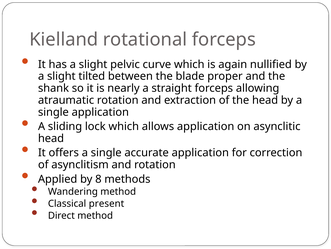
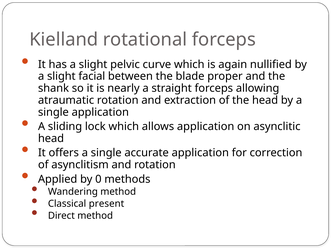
tilted: tilted -> facial (92, 76)
8: 8 -> 0 (98, 179)
